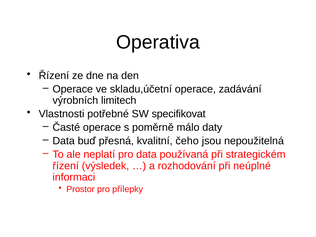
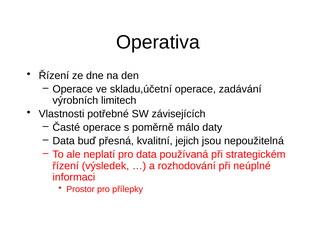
specifikovat: specifikovat -> závisejících (179, 114)
čeho: čeho -> jejich (187, 141)
